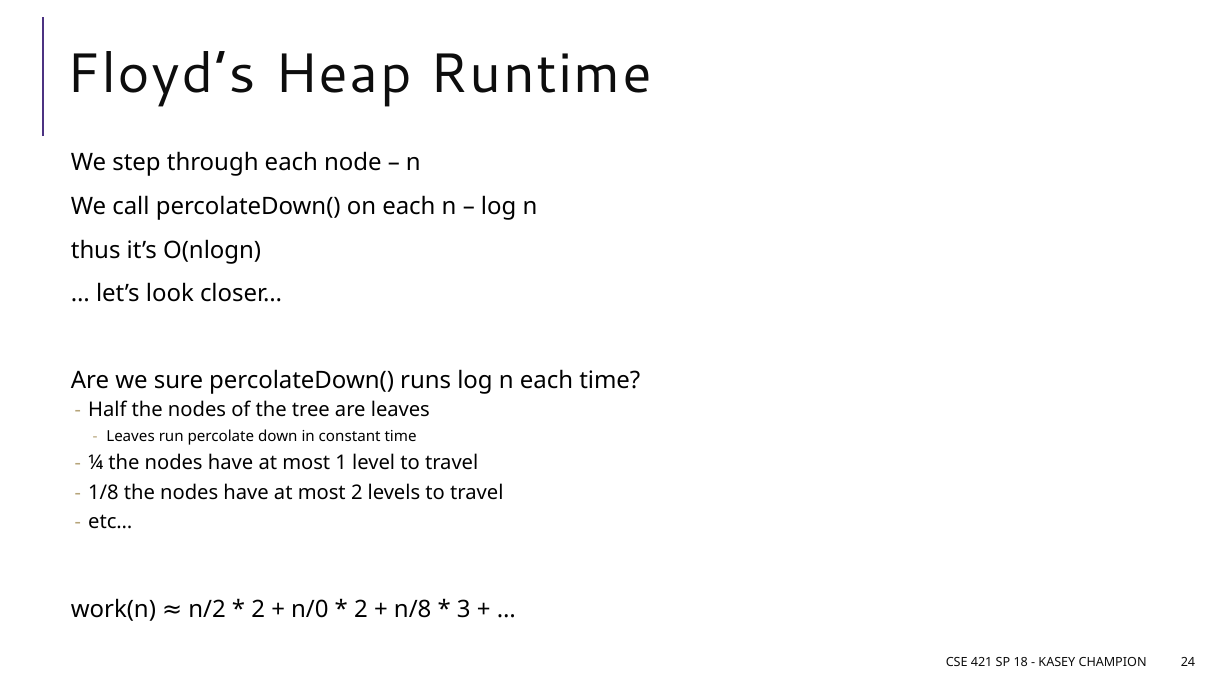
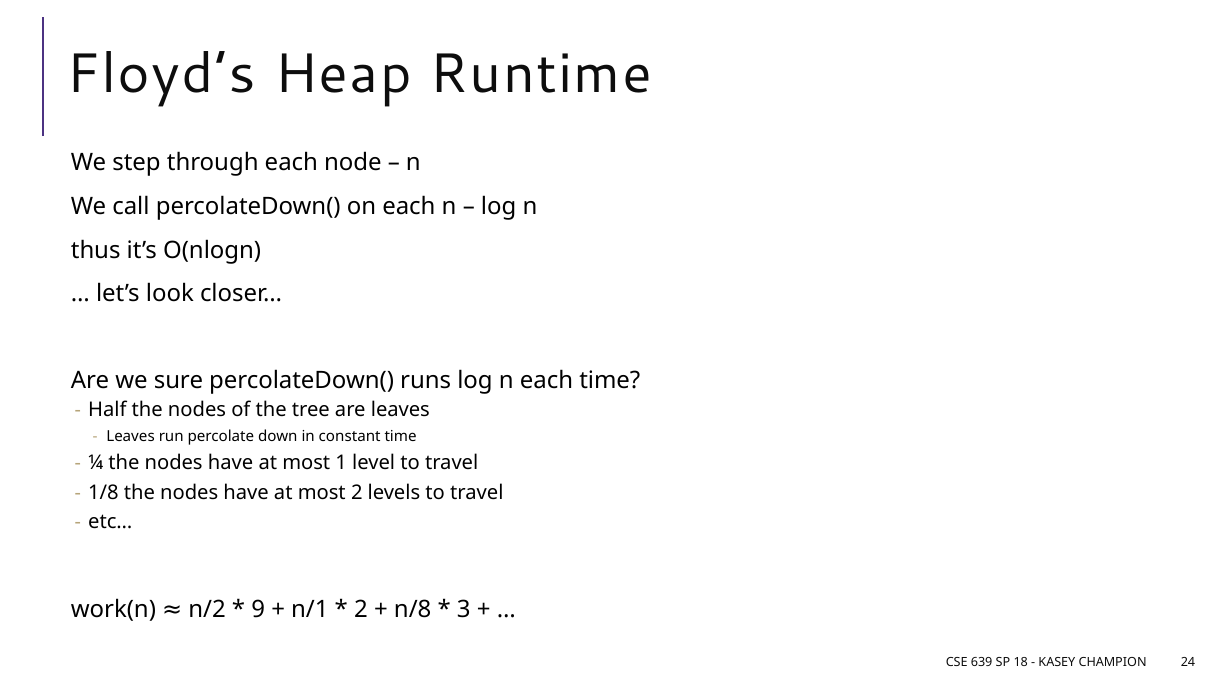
2: 2 -> 9 (258, 610)
n/0: n/0 -> n/1 (310, 610)
421: 421 -> 639 (982, 662)
